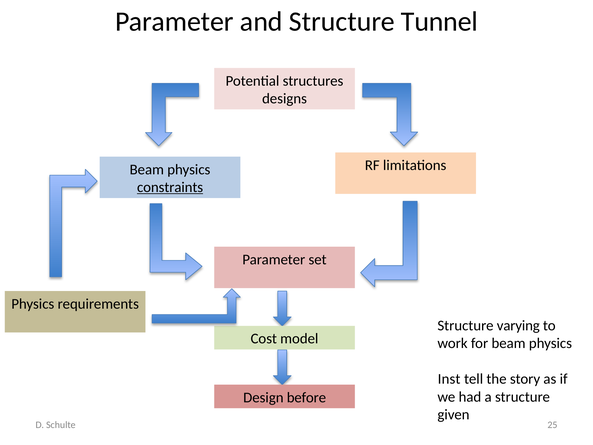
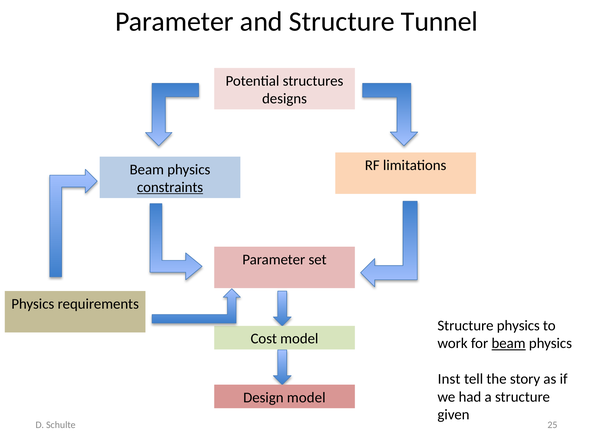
Structure varying: varying -> physics (518, 325)
beam underline: none -> present (509, 343)
Design before: before -> model (306, 397)
